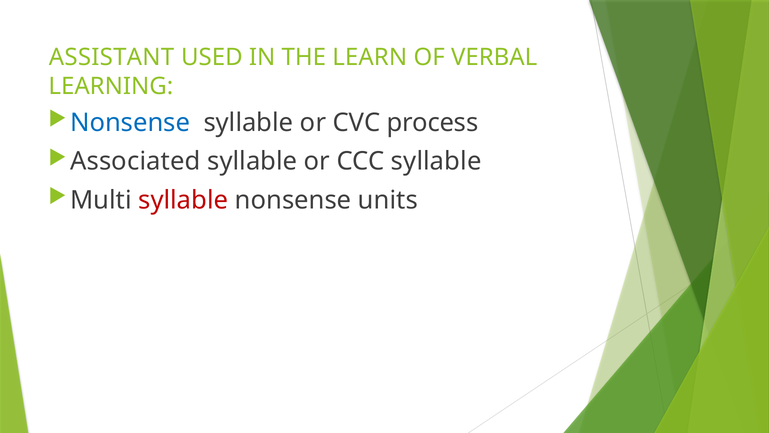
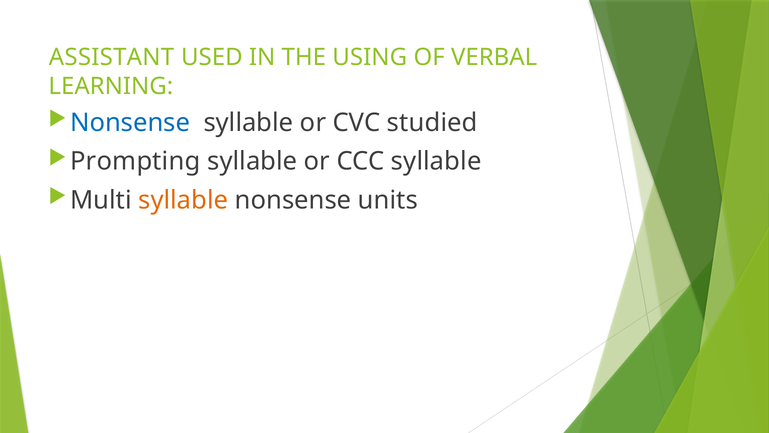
LEARN: LEARN -> USING (370, 57)
process: process -> studied (432, 123)
Associated: Associated -> Prompting (135, 161)
syllable colour: red -> orange (183, 200)
